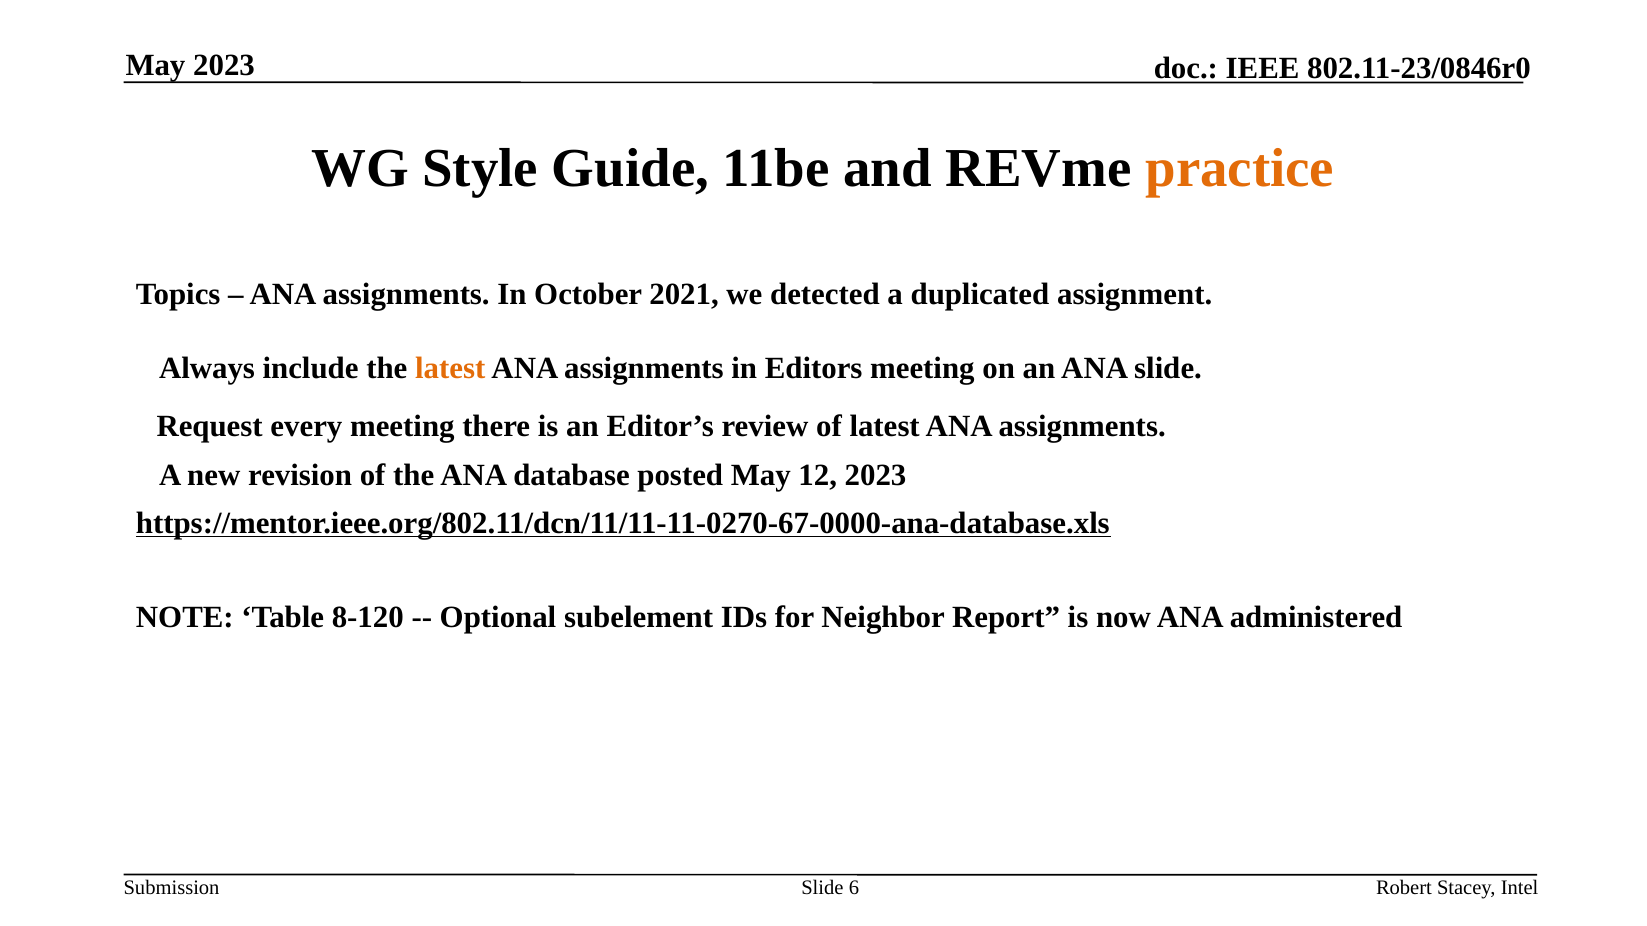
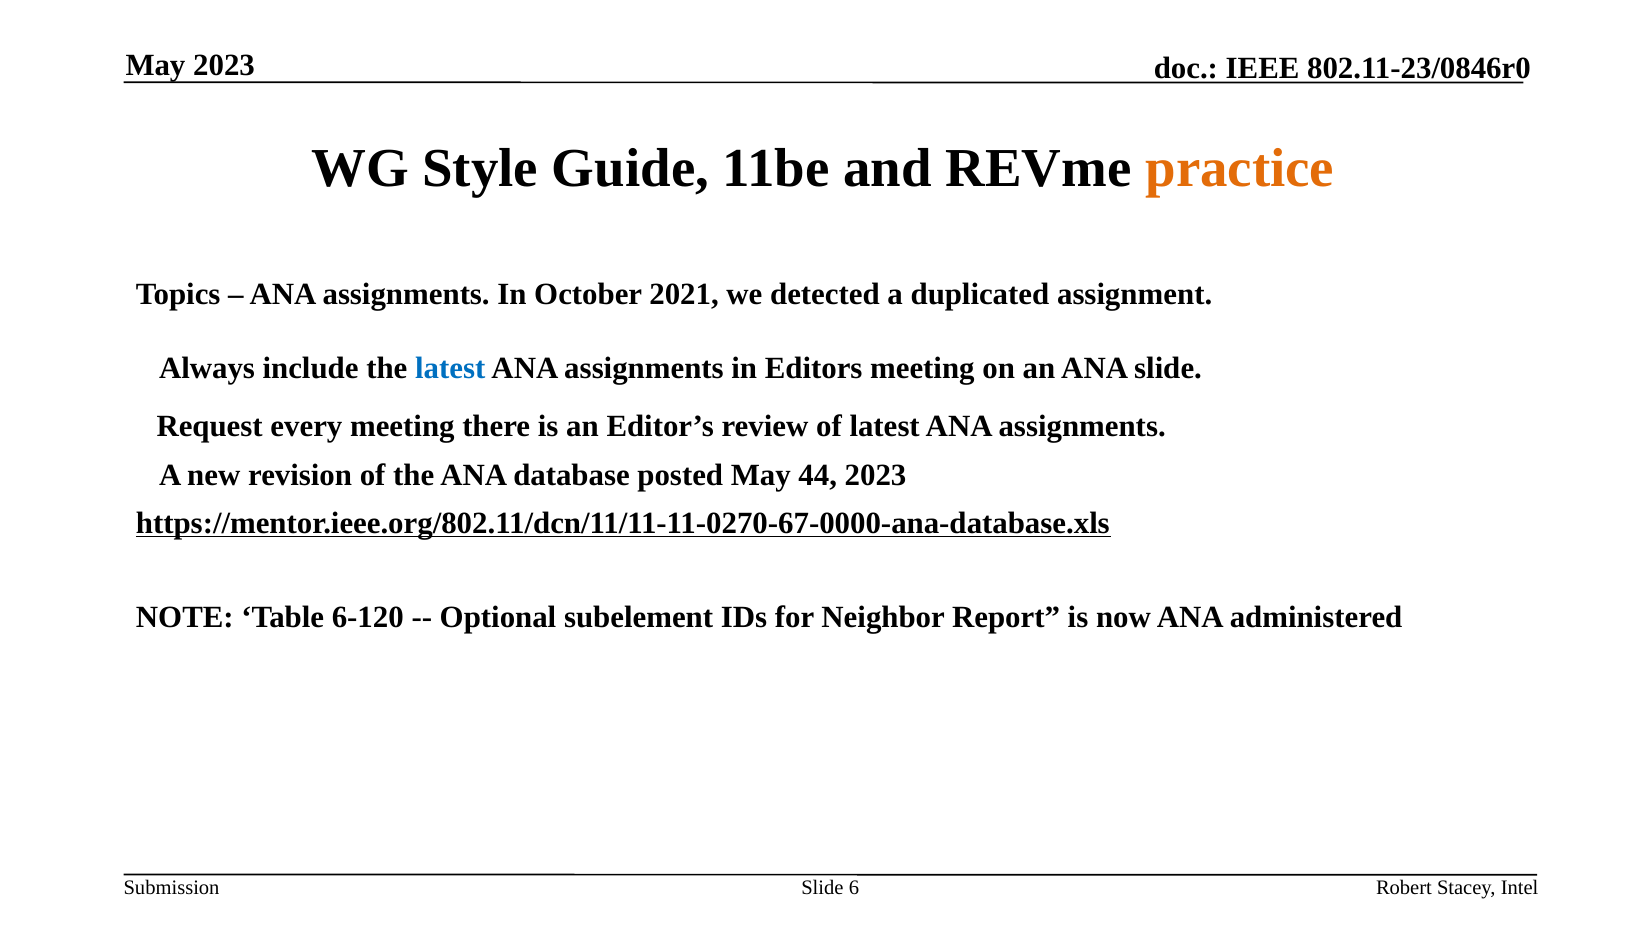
latest colour: orange -> blue (450, 369)
12: 12 -> 44 (818, 476)
8-120: 8-120 -> 6-120 (368, 618)
